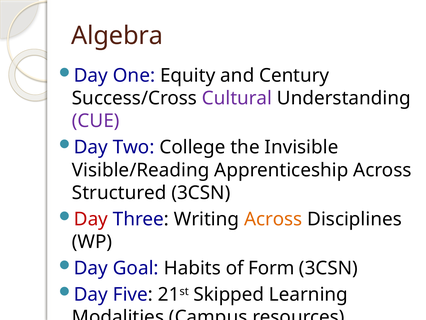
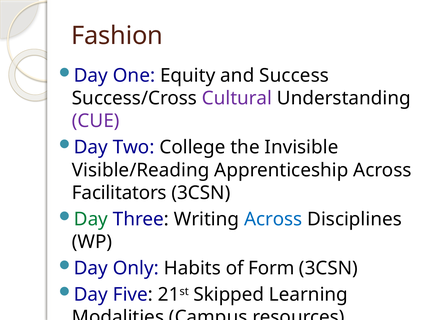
Algebra: Algebra -> Fashion (117, 36)
Century: Century -> Success (294, 75)
Structured: Structured -> Facilitators (119, 193)
Day colour: red -> green (91, 219)
Across colour: orange -> blue (273, 219)
Goal: Goal -> Only (136, 268)
